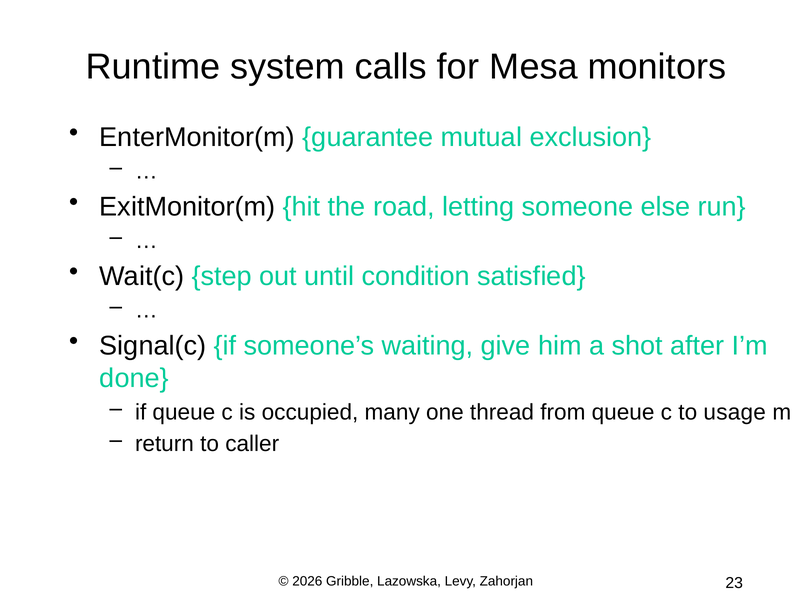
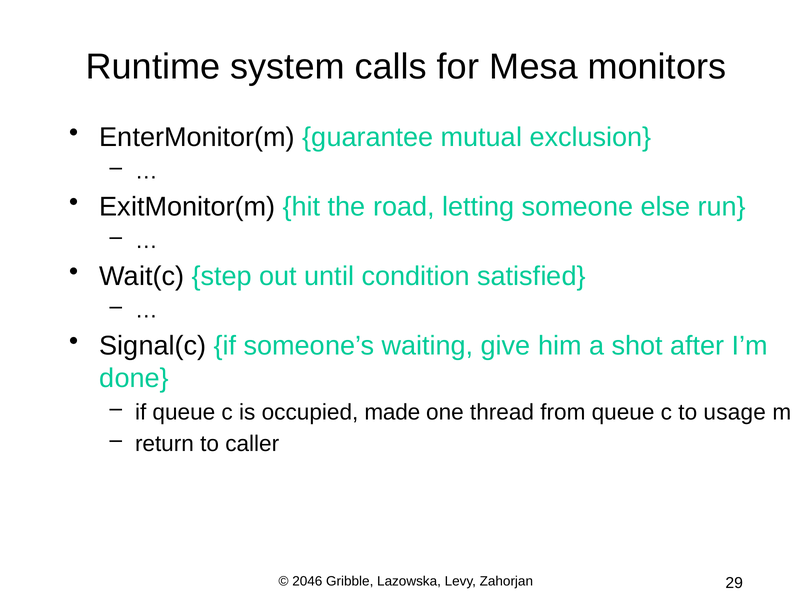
many: many -> made (392, 412)
2026: 2026 -> 2046 (307, 582)
23: 23 -> 29 (734, 583)
